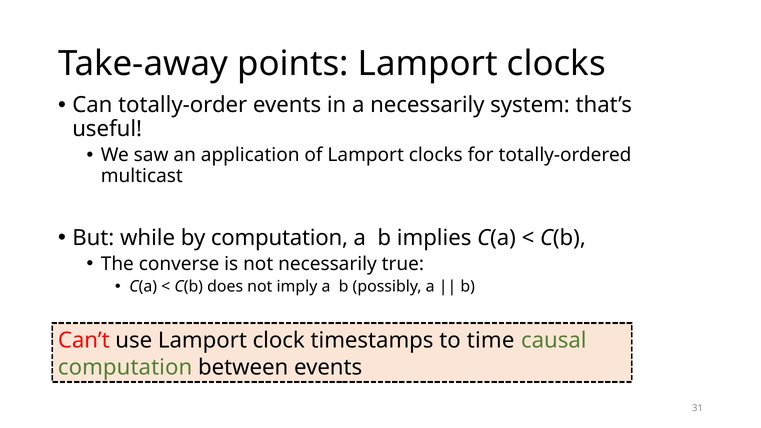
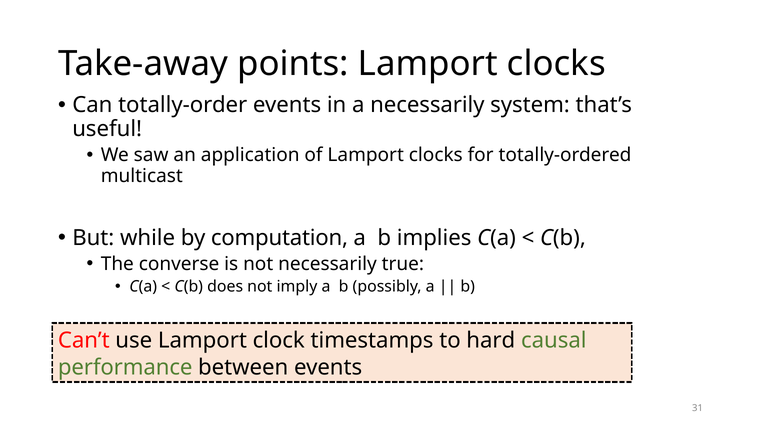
time: time -> hard (491, 341)
computation: computation -> performance (125, 367)
